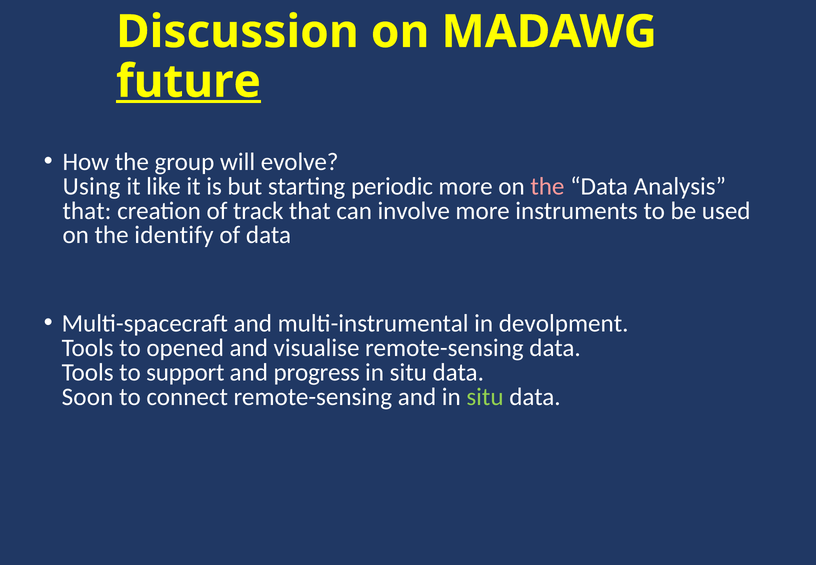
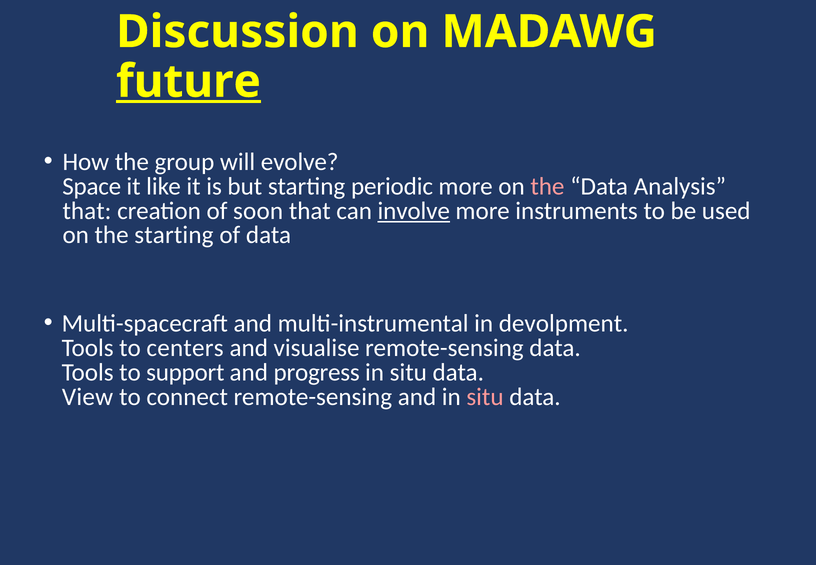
Using: Using -> Space (92, 186)
track: track -> soon (258, 211)
involve underline: none -> present (414, 211)
the identify: identify -> starting (174, 235)
opened: opened -> centers (185, 348)
Soon: Soon -> View (88, 397)
situ colour: light green -> pink (485, 397)
